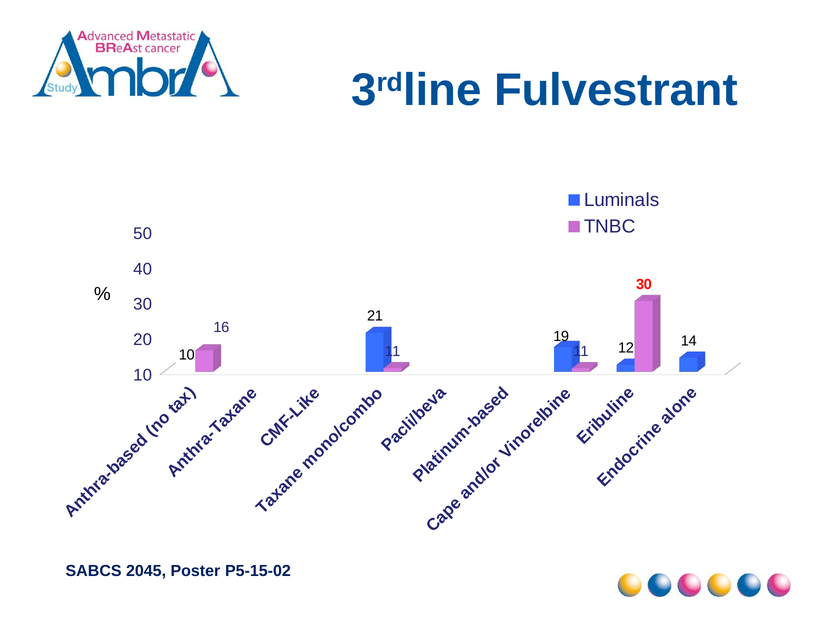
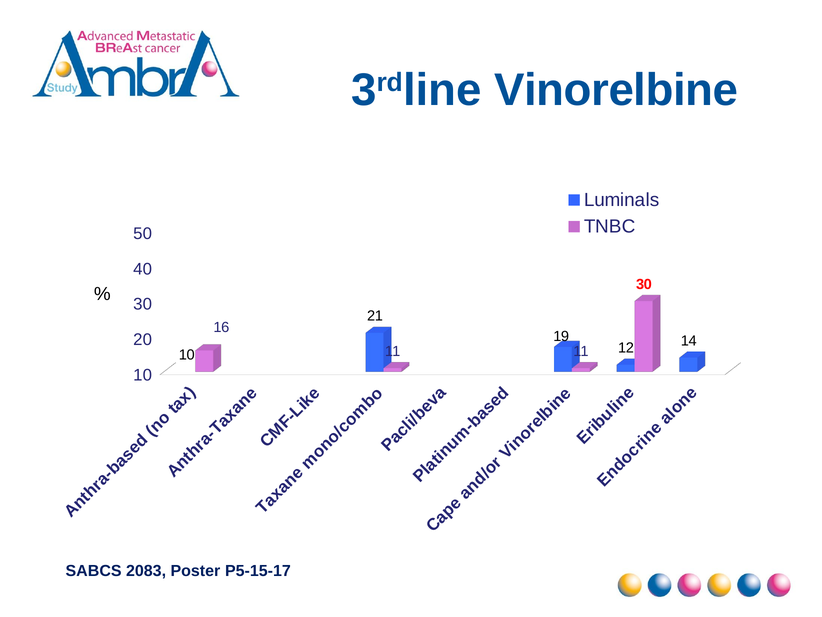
Fulvestrant: Fulvestrant -> Vinorelbine (616, 90)
2045: 2045 -> 2083 (146, 571)
P5-15-02: P5-15-02 -> P5-15-17 (258, 571)
